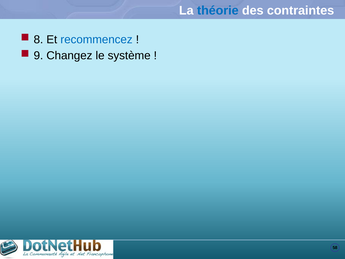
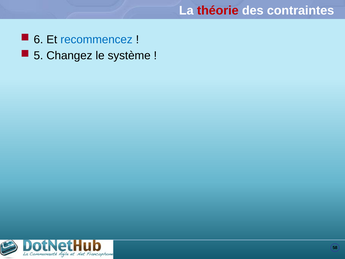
théorie colour: blue -> red (218, 10)
8: 8 -> 6 (38, 39)
9: 9 -> 5 (38, 56)
